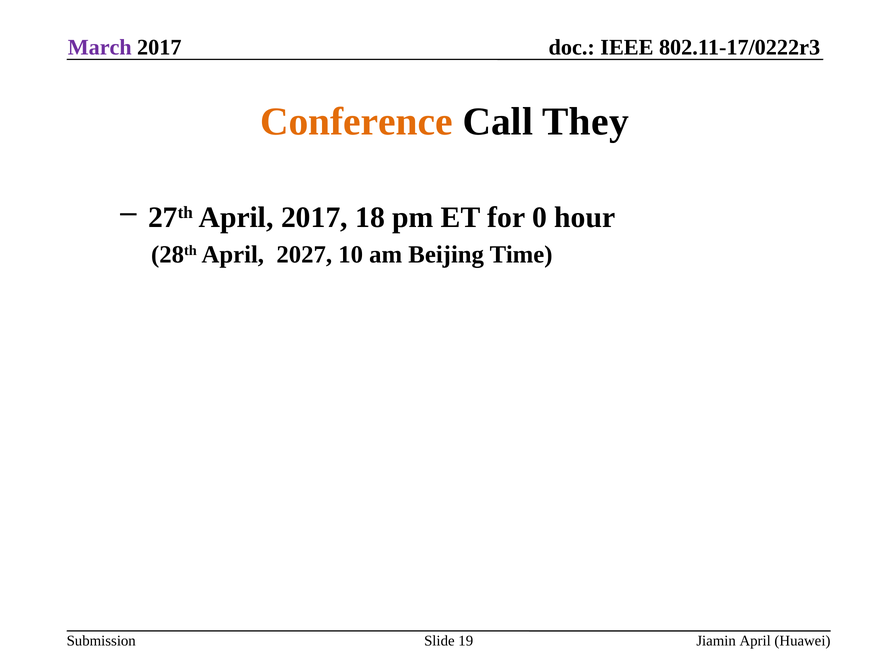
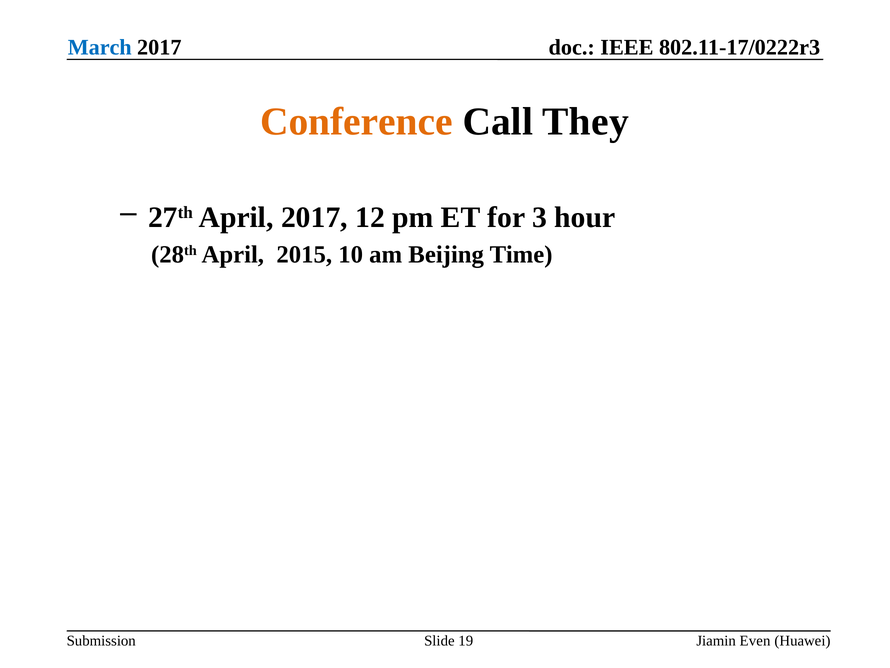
March colour: purple -> blue (100, 48)
18: 18 -> 12 (370, 217)
0: 0 -> 3 (540, 217)
2027: 2027 -> 2015 (304, 254)
Jiamin April: April -> Even (755, 640)
